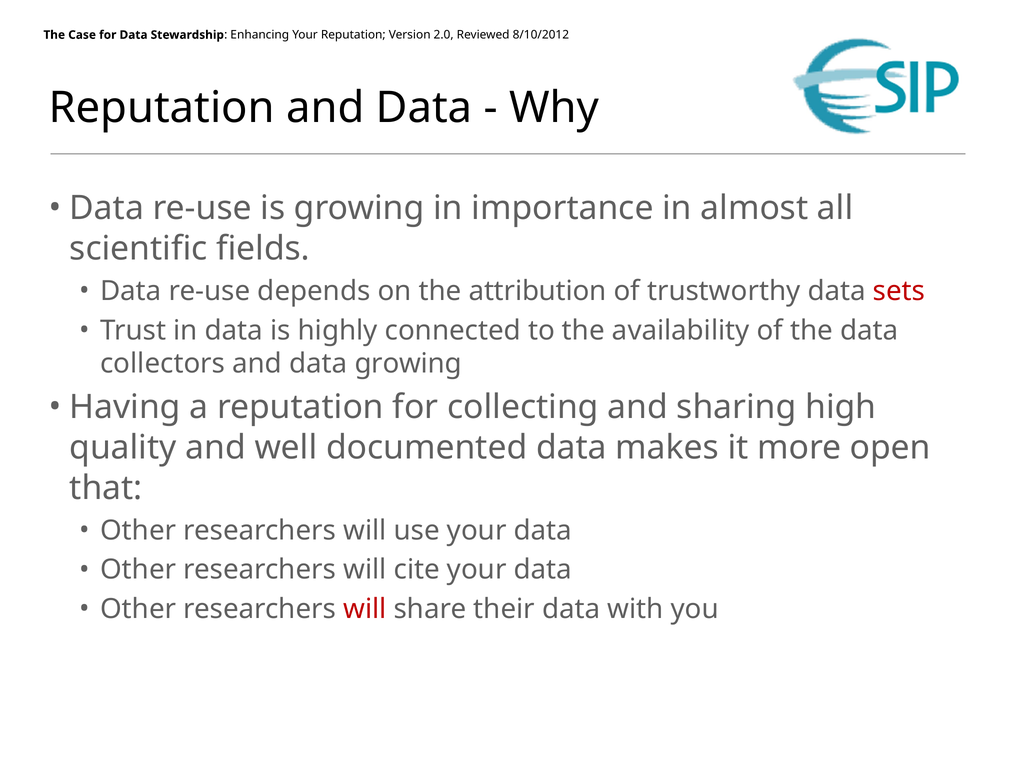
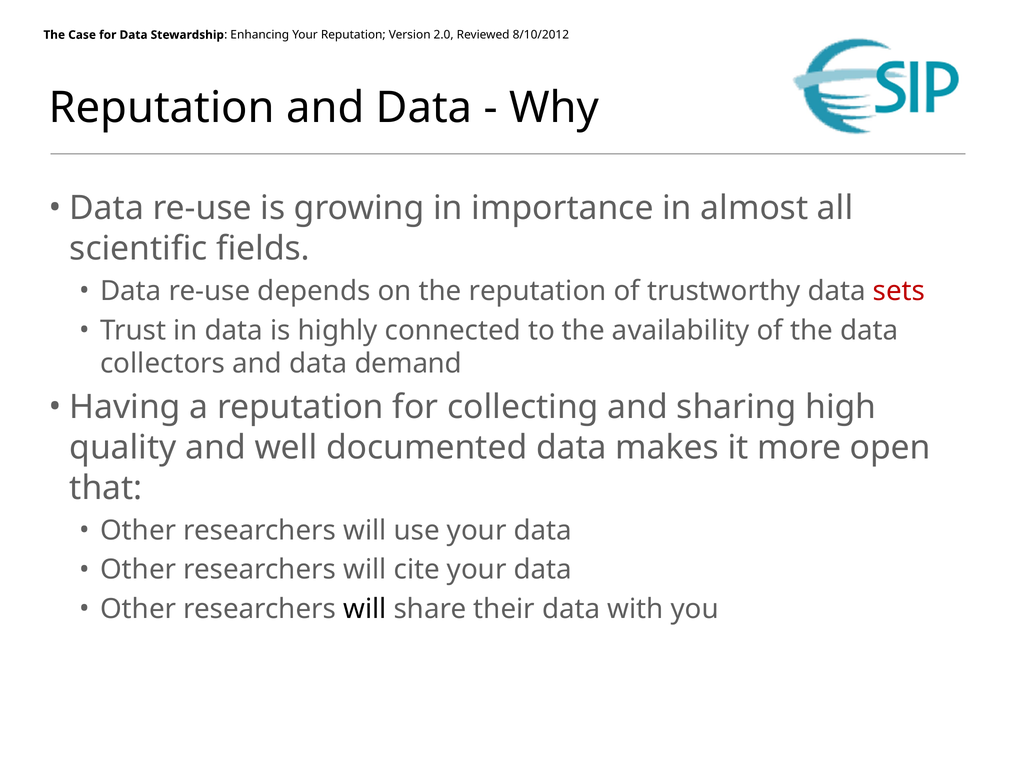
the attribution: attribution -> reputation (538, 291)
data growing: growing -> demand (408, 364)
will colour: red -> black (365, 609)
